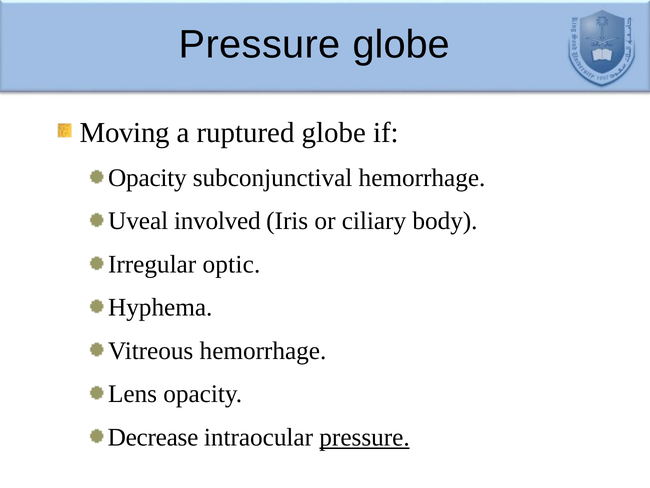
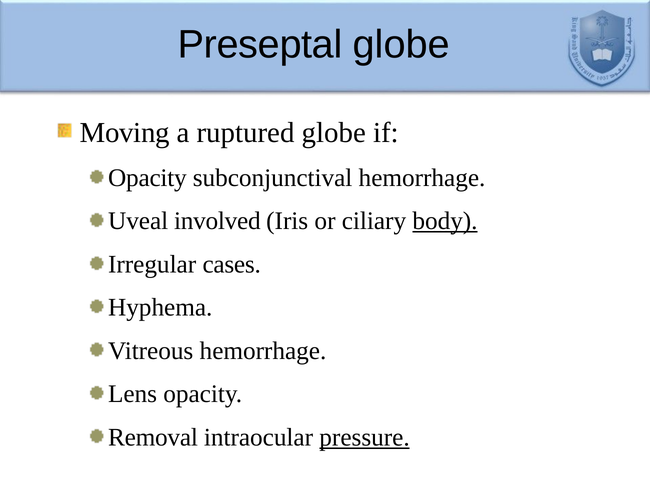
Pressure: Pressure -> Preseptal (260, 45)
body underline: none -> present (445, 221)
optic: optic -> cases (232, 264)
Decrease: Decrease -> Removal (153, 437)
